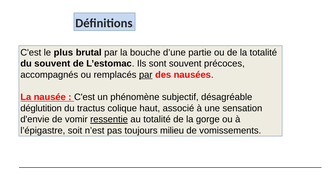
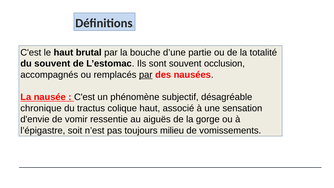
le plus: plus -> haut (63, 52)
précoces: précoces -> occlusion (224, 64)
déglutition: déglutition -> chronique (41, 108)
ressentie underline: present -> none (109, 119)
au totalité: totalité -> aiguës (157, 119)
